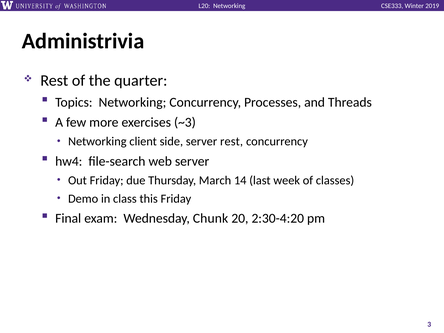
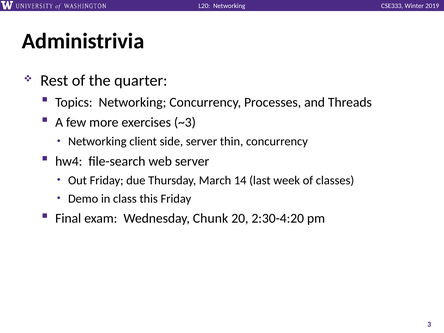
server rest: rest -> thin (232, 142)
